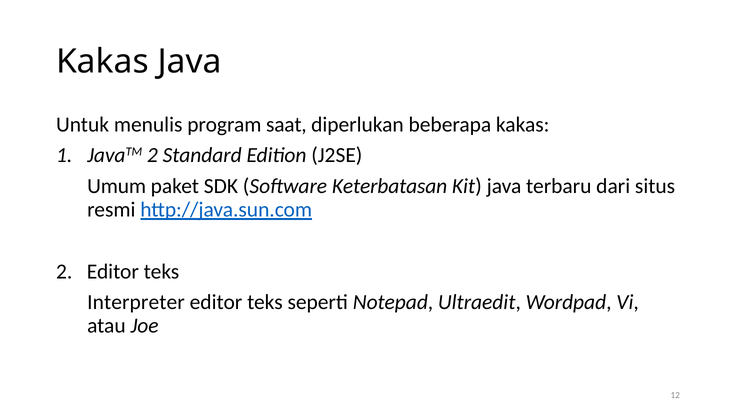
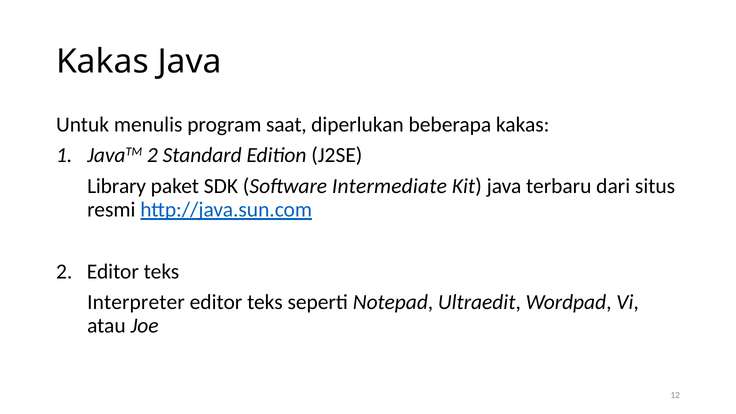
Umum: Umum -> Library (117, 186)
Keterbatasan: Keterbatasan -> Intermediate (389, 186)
